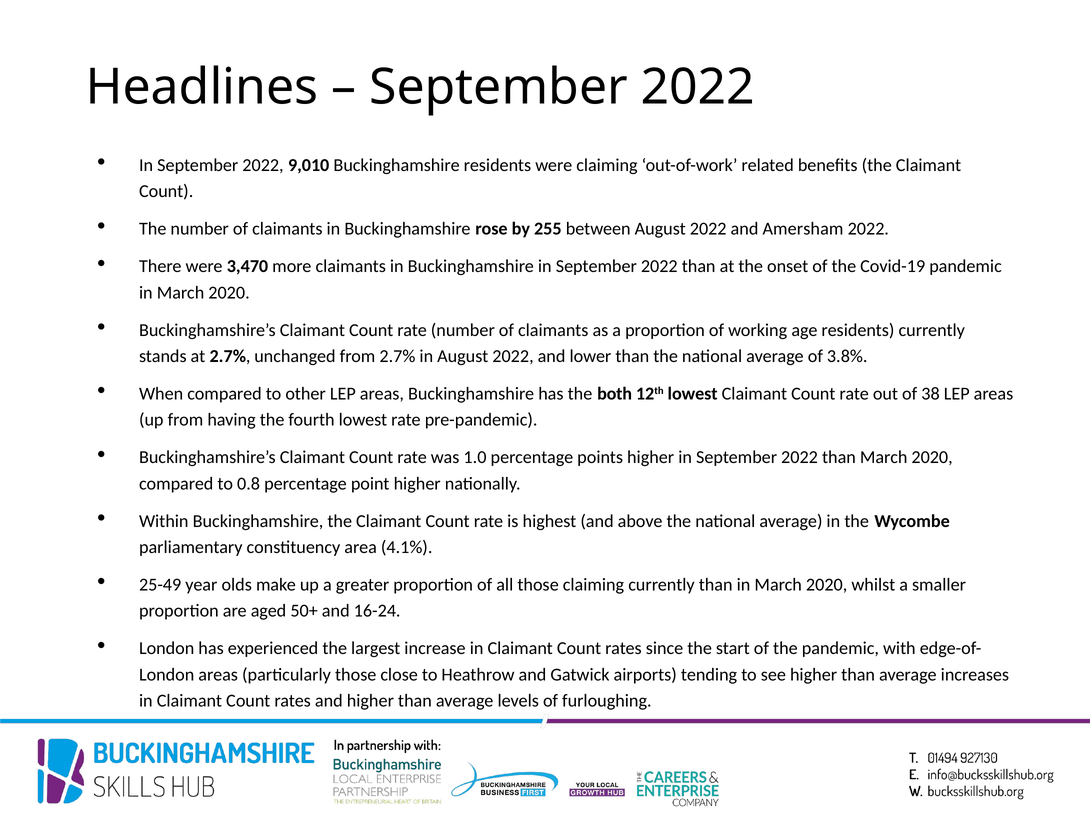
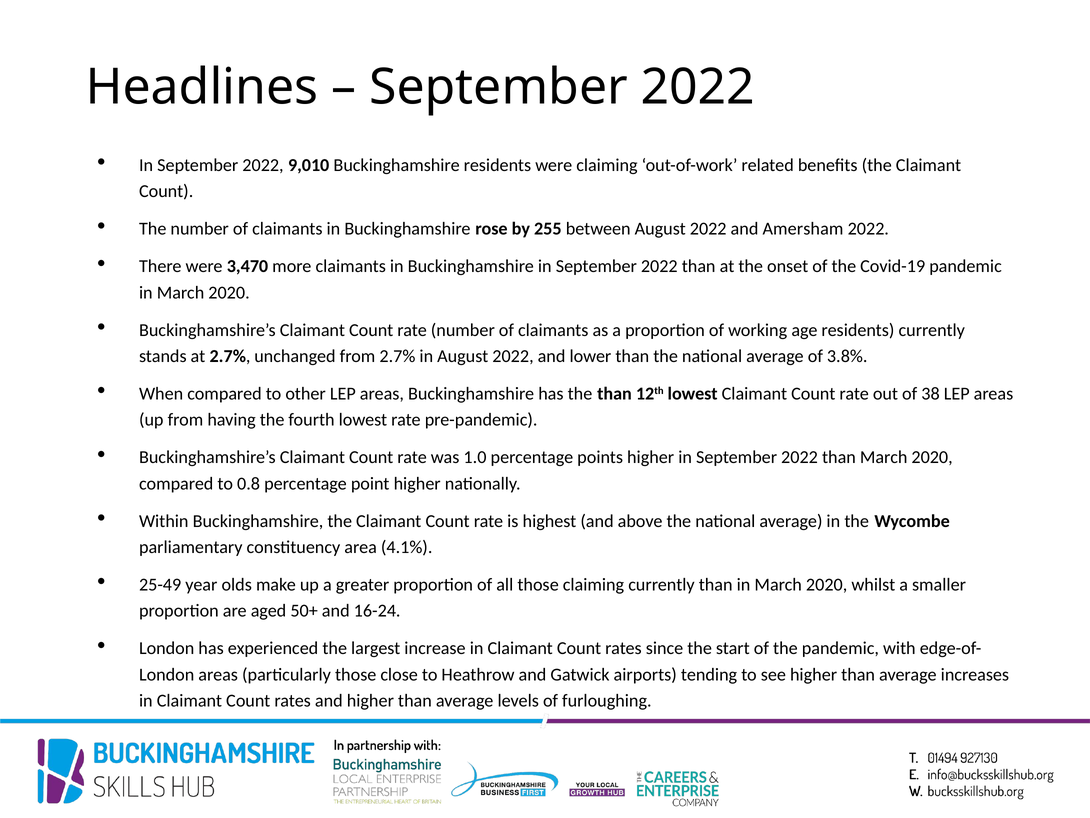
the both: both -> than (615, 393)
